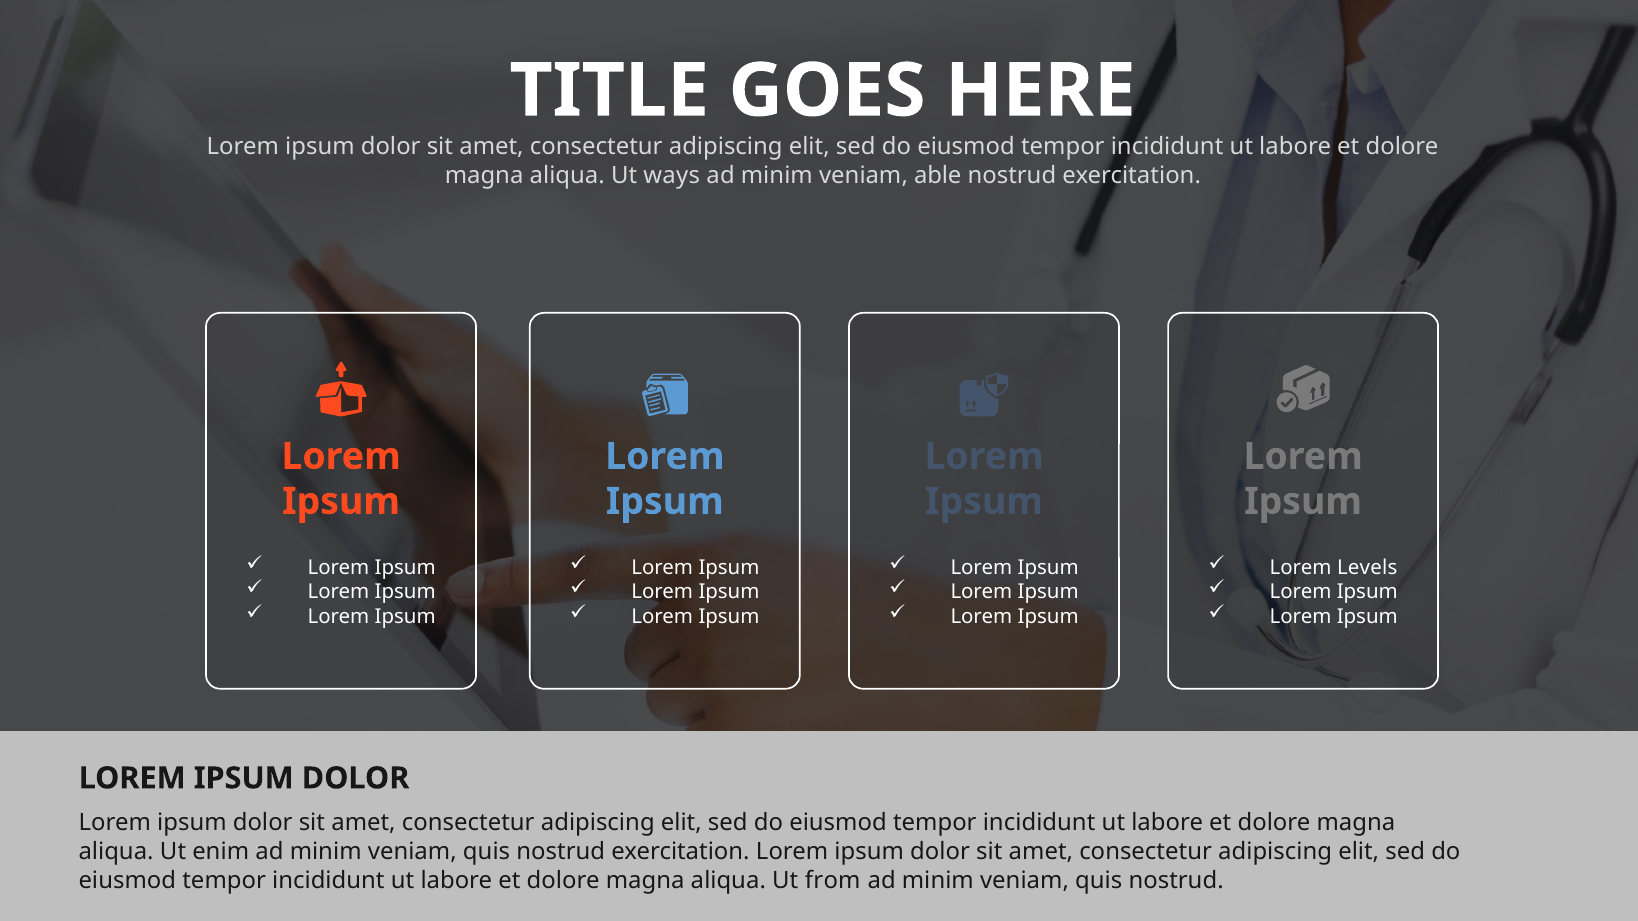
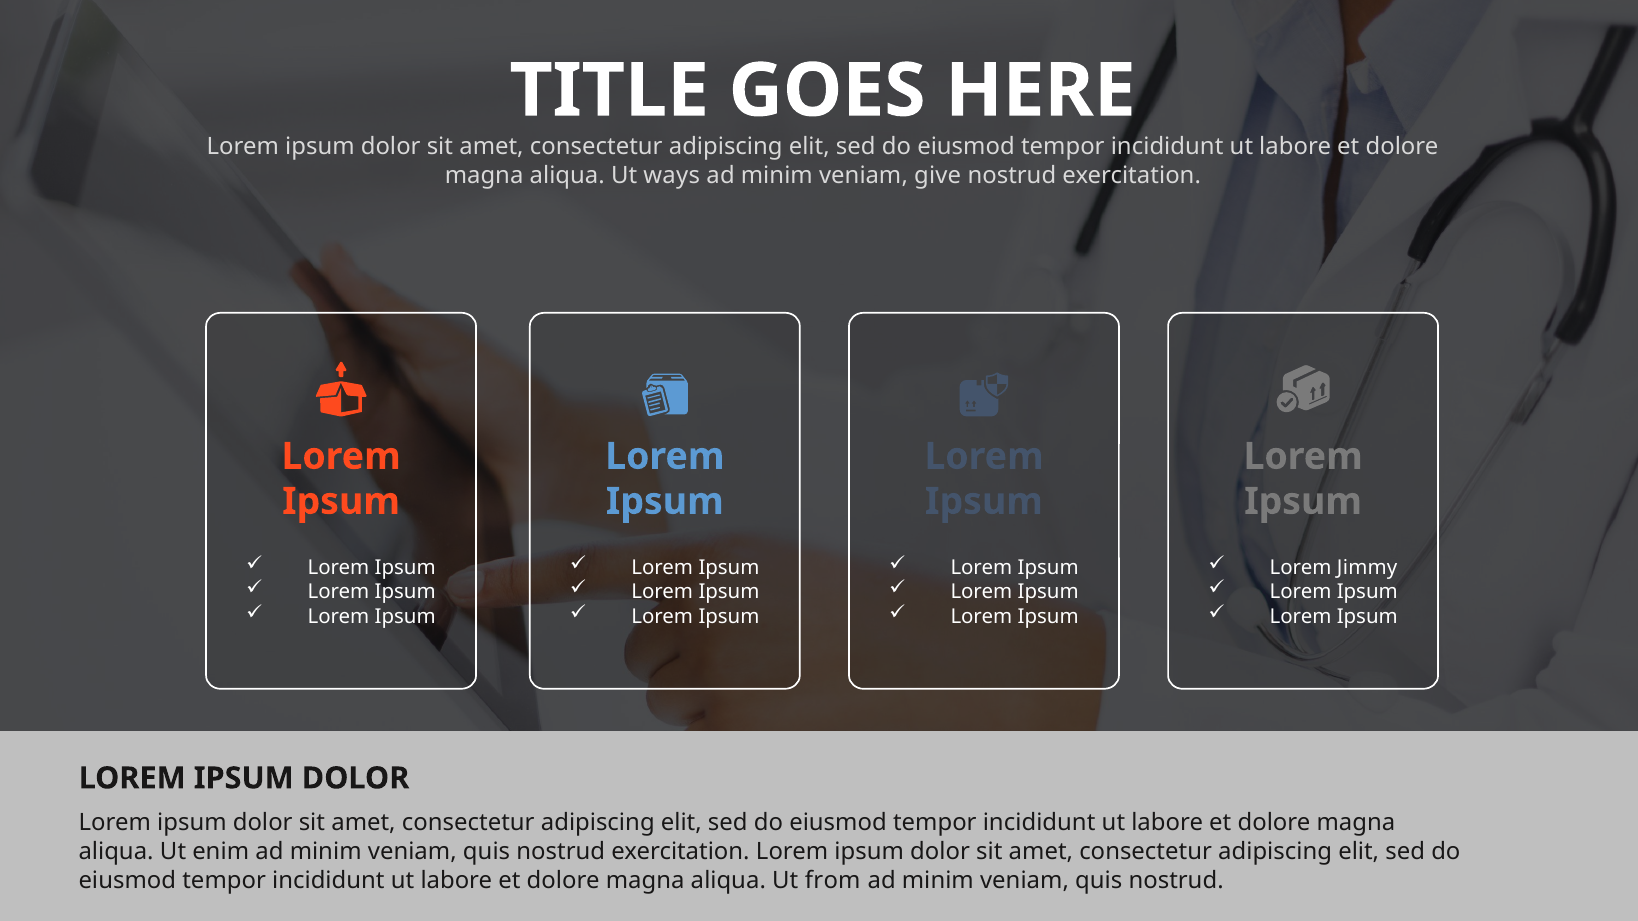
able: able -> give (938, 175)
Levels: Levels -> Jimmy (1367, 568)
